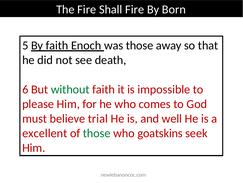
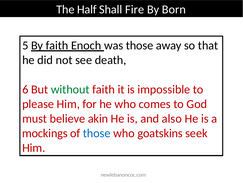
The Fire: Fire -> Half (87, 9)
trial: trial -> akin (98, 118)
well: well -> also (172, 118)
excellent: excellent -> mockings (45, 133)
those colour: green -> blue (97, 133)
